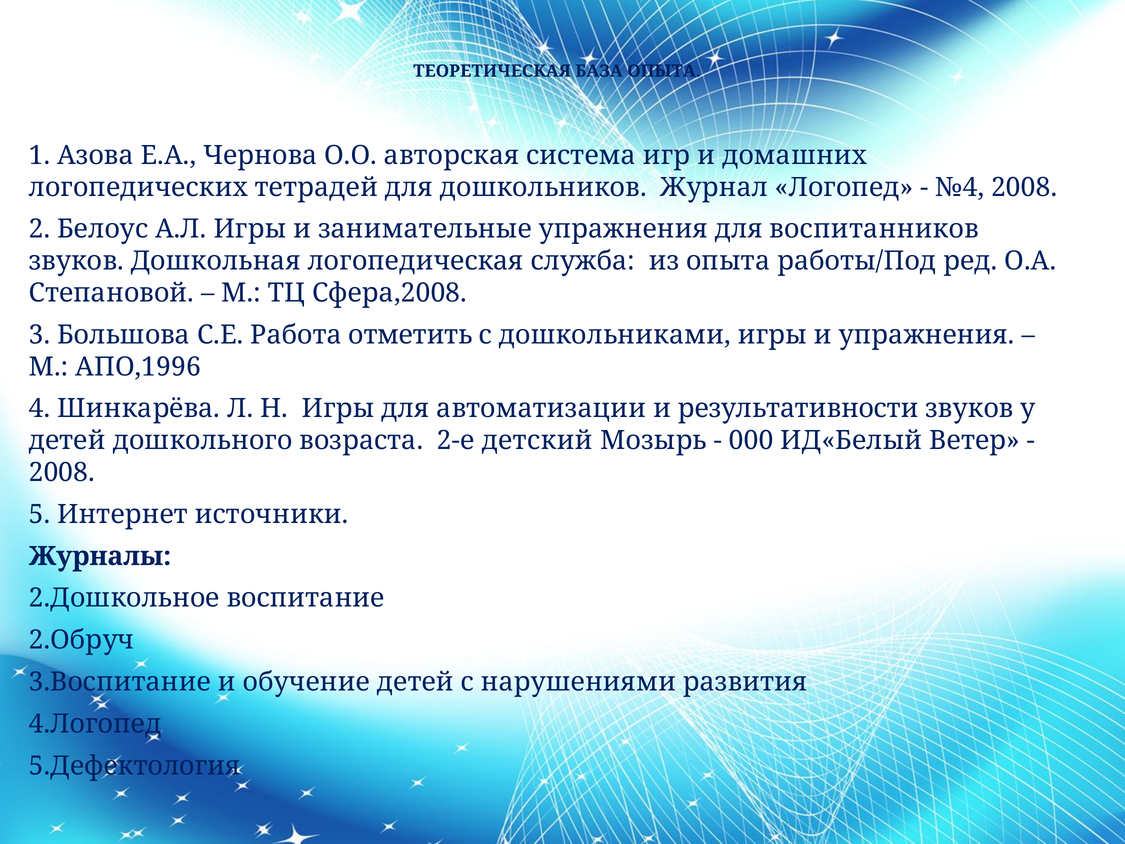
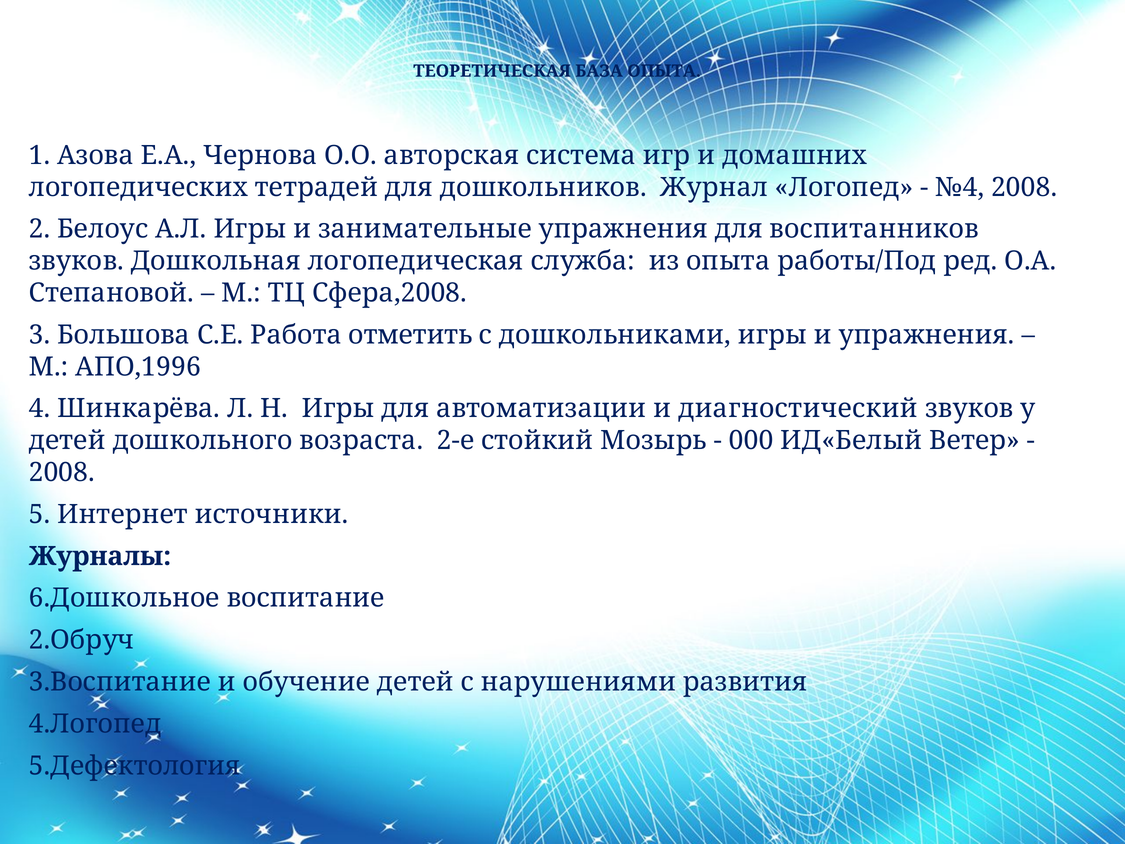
результативности: результативности -> диагностический (798, 409)
детский: детский -> стойкий (537, 440)
2.Дошкольное: 2.Дошкольное -> 6.Дошкольное (124, 598)
